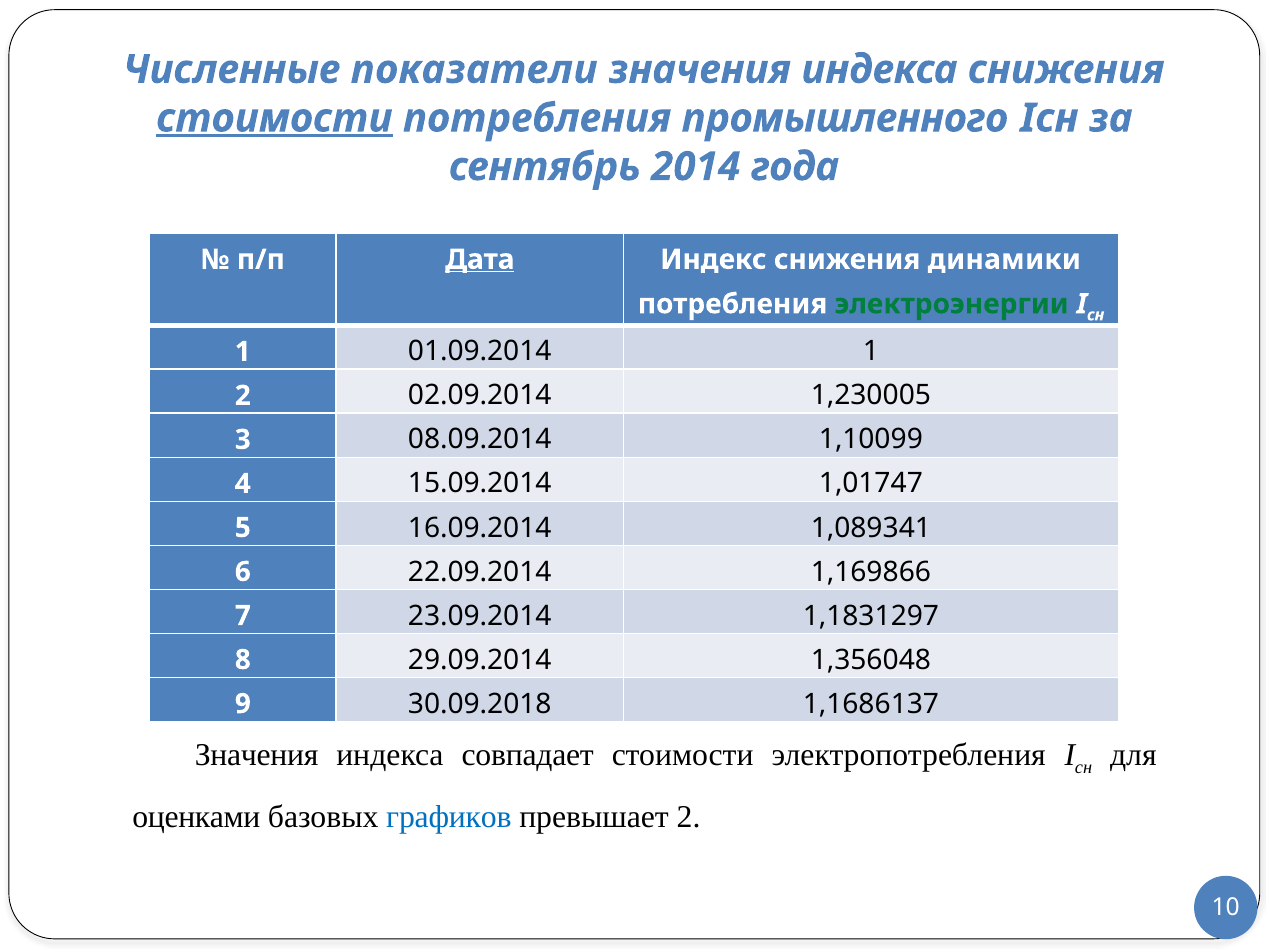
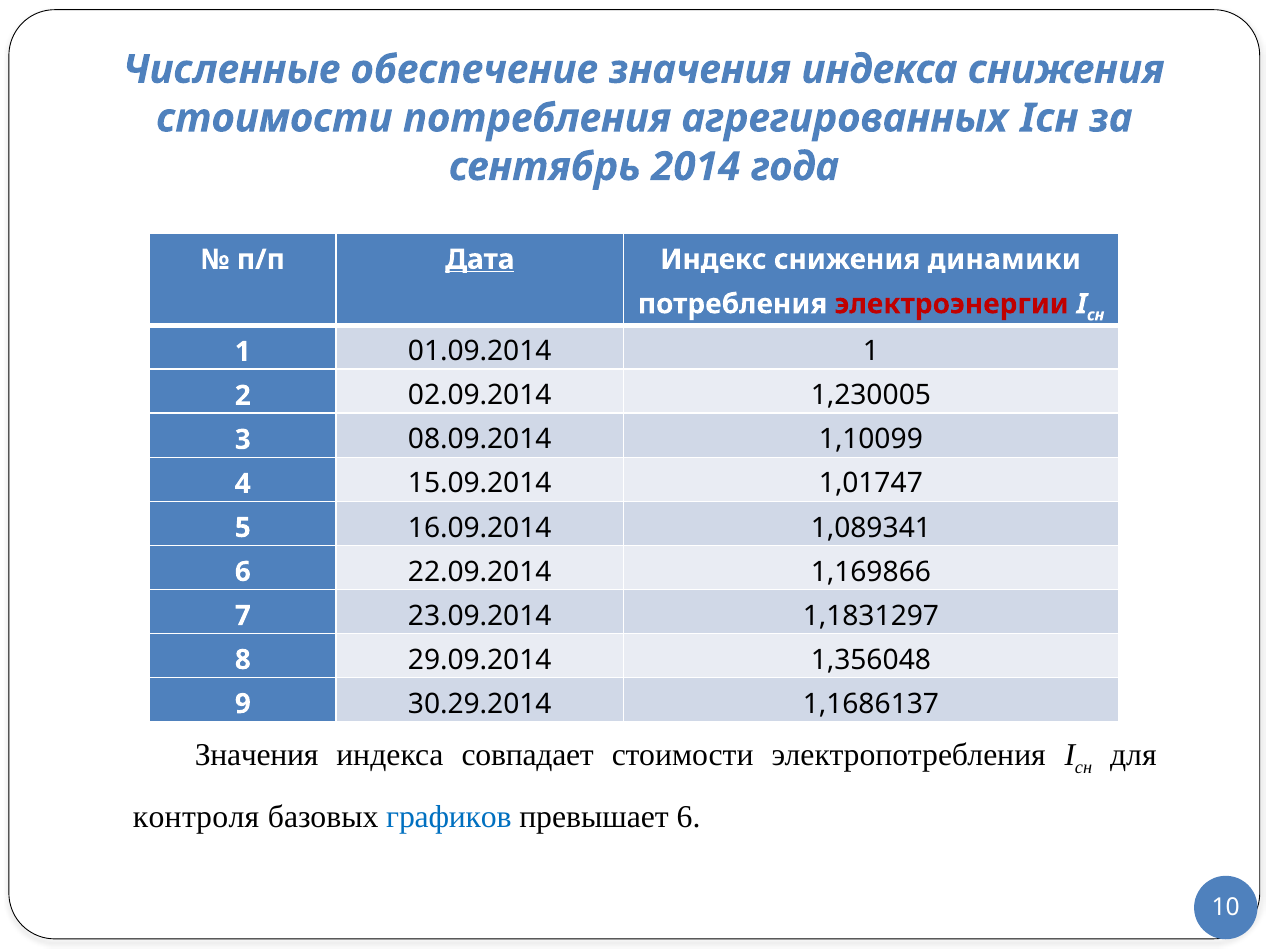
показатели: показатели -> обеспечение (474, 70)
стоимости underline: present -> none (274, 118)
промышленного: промышленного -> агрегированных (845, 118)
электроэнергии colour: green -> red (952, 304)
30.09.2018: 30.09.2018 -> 30.29.2014 (480, 704)
оценками: оценками -> контроля (196, 817)
превышает 2: 2 -> 6 (689, 817)
